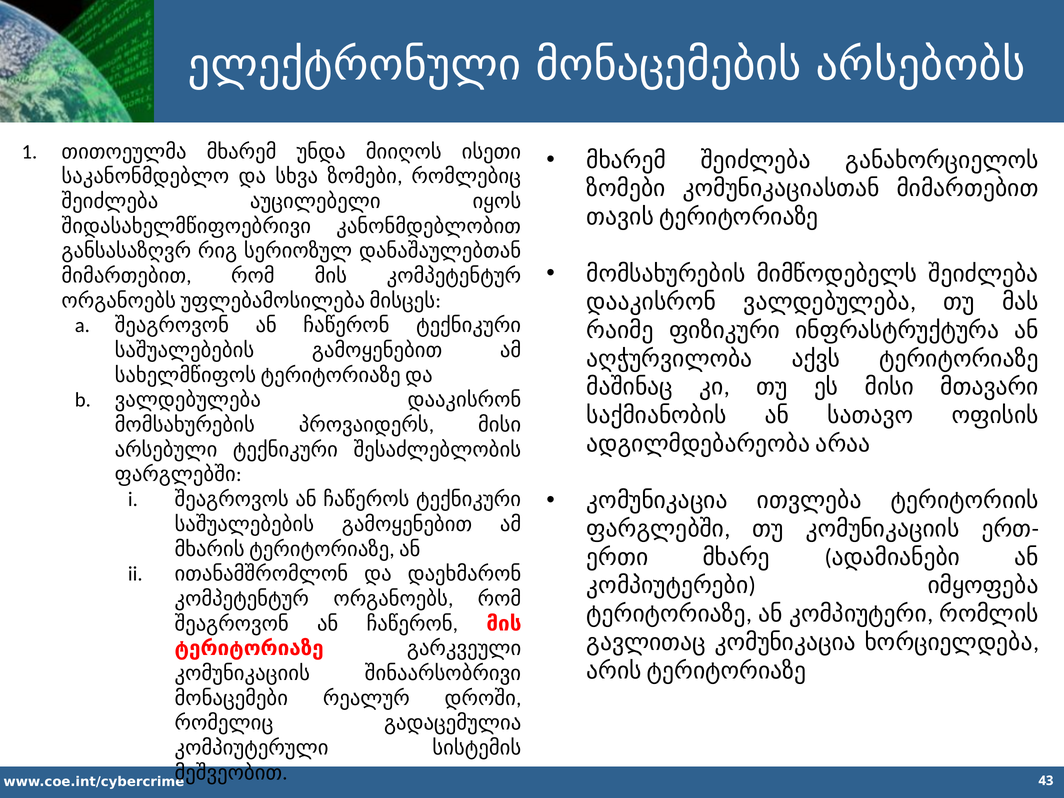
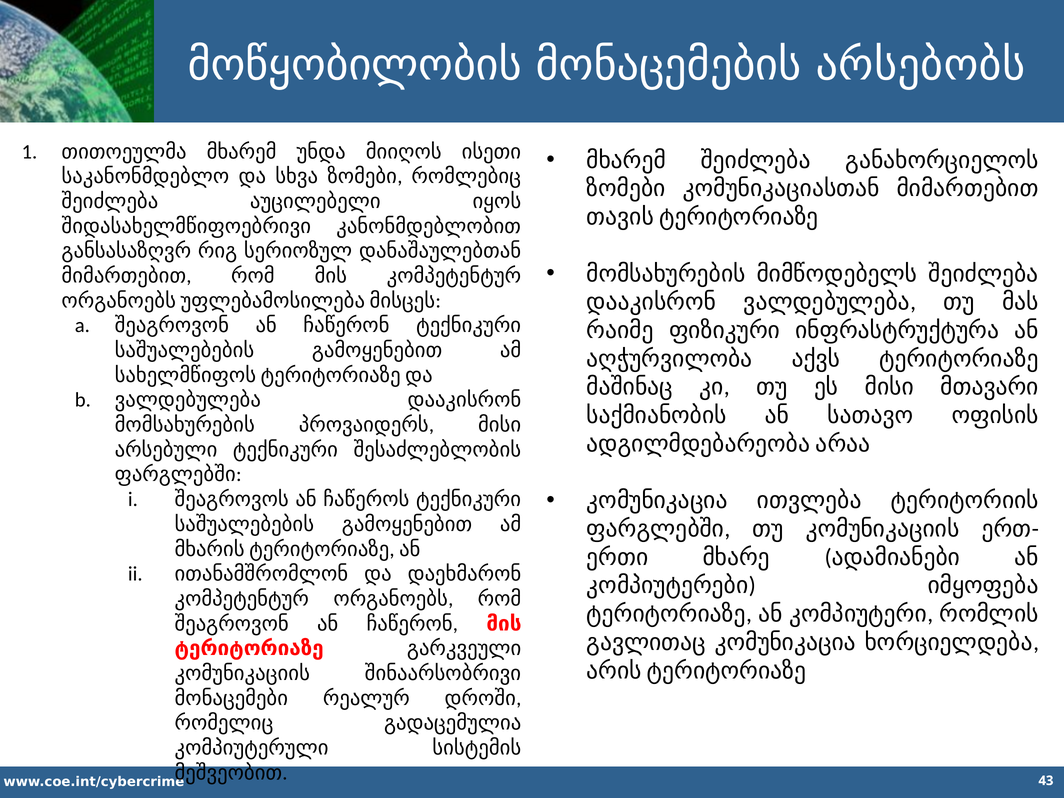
ელექტრონული: ელექტრონული -> მოწყობილობის (355, 65)
